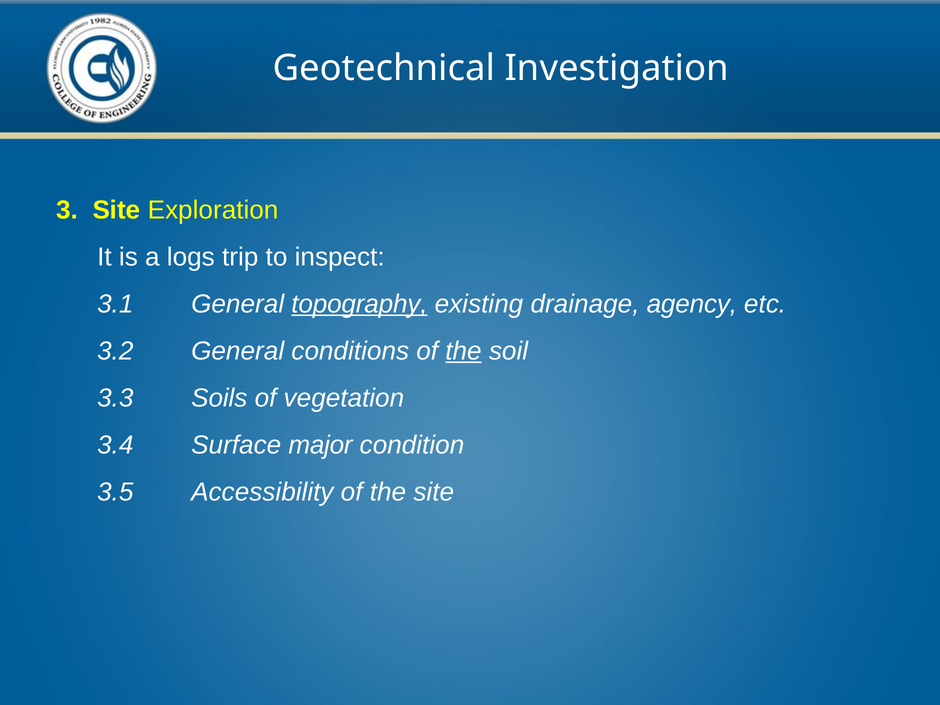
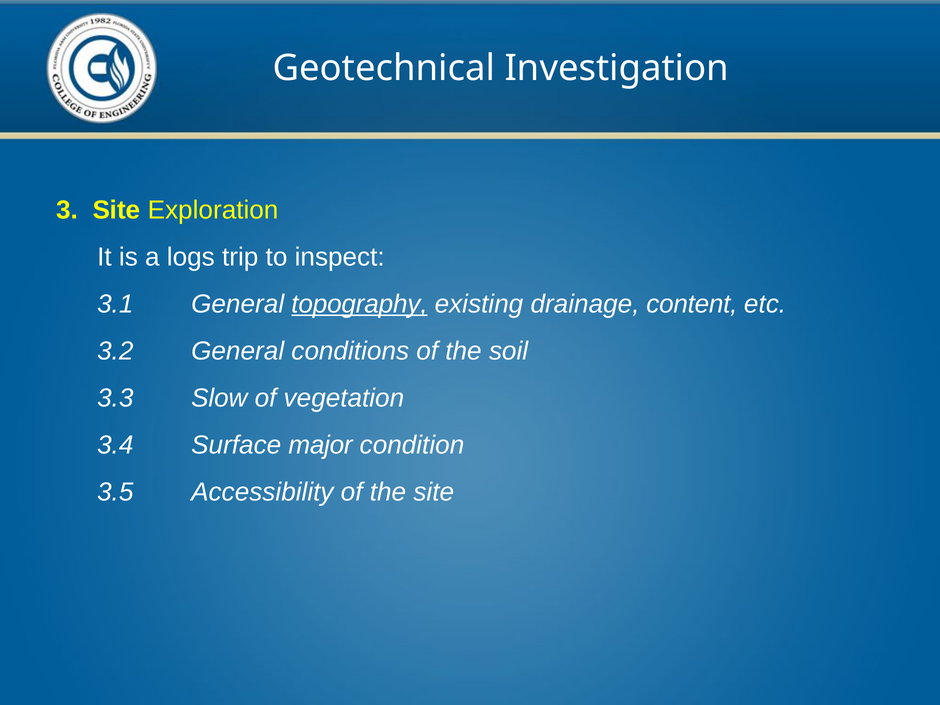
agency: agency -> content (692, 304)
the underline: present -> none (464, 351)
Soils: Soils -> Slow (219, 398)
